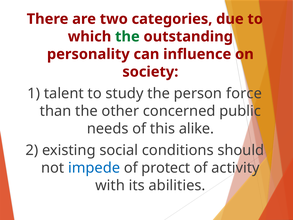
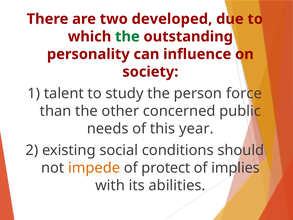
categories: categories -> developed (172, 19)
alike: alike -> year (196, 129)
impede colour: blue -> orange (94, 168)
activity: activity -> implies (236, 168)
